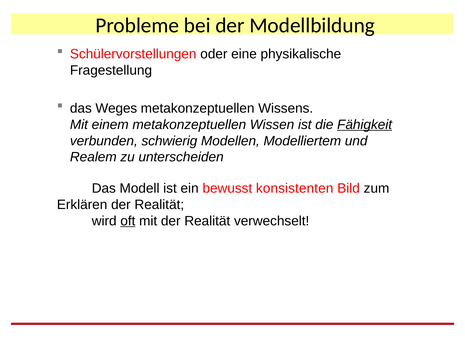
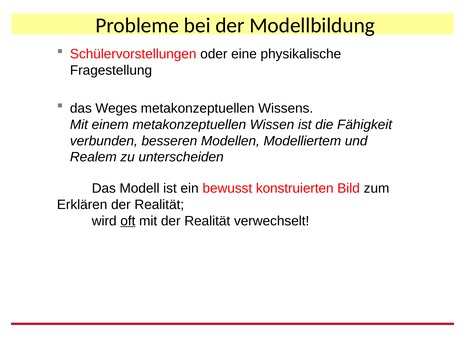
Fähigkeit underline: present -> none (365, 124)
schwierig: schwierig -> besseren (169, 141)
konsistenten: konsistenten -> konstruierten (295, 188)
